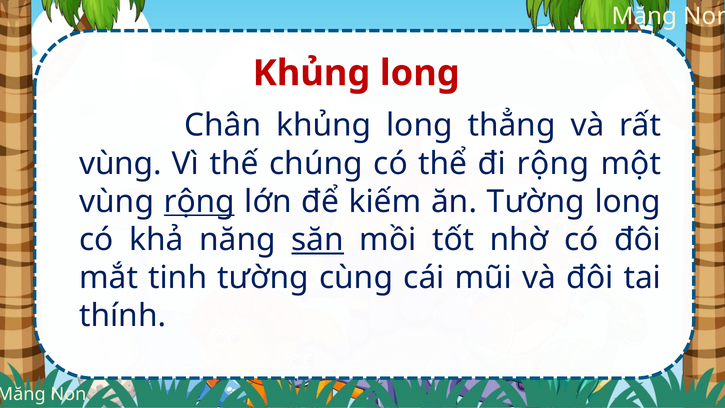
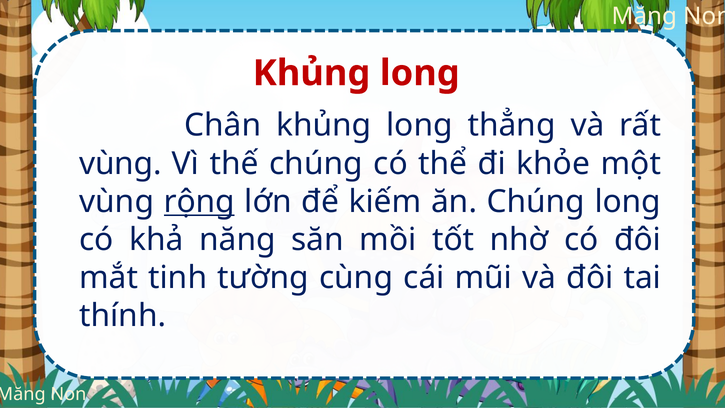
đi rộng: rộng -> khỏe (553, 163)
ăn Tường: Tường -> Chúng (536, 202)
săn underline: present -> none (318, 240)
